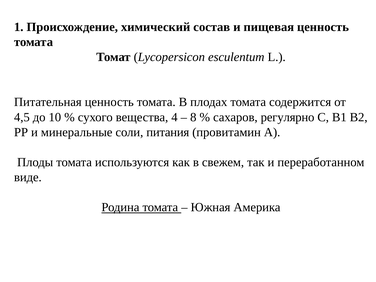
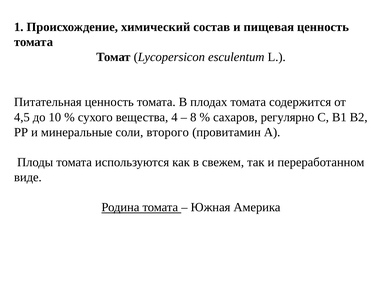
питания: питания -> второго (168, 132)
